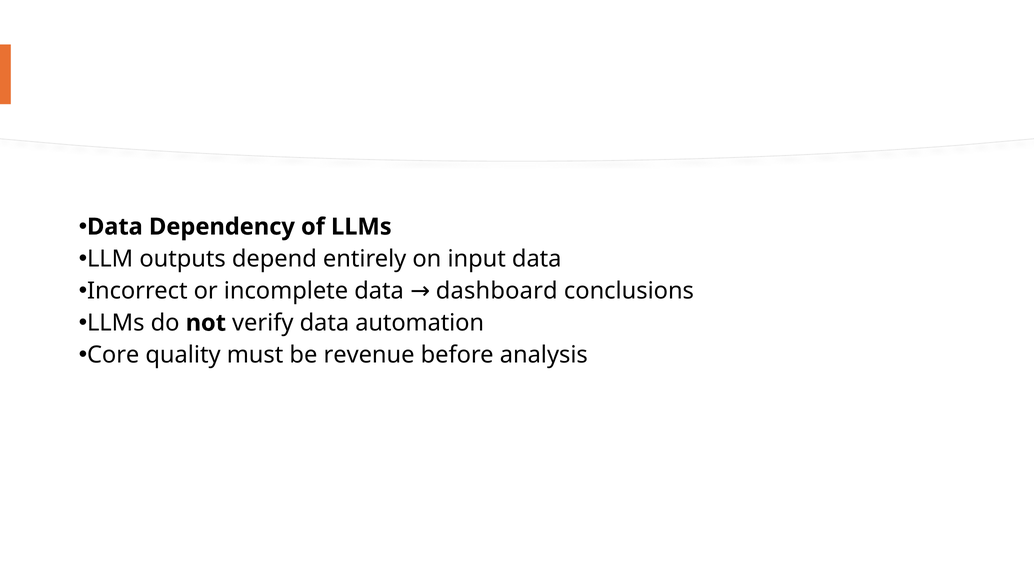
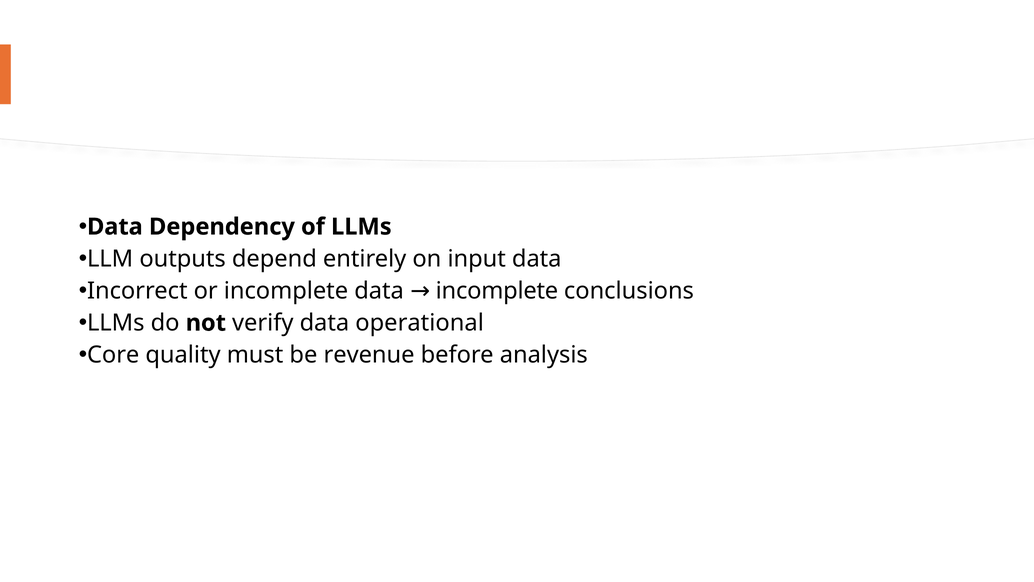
data dashboard: dashboard -> incomplete (497, 291)
automation: automation -> operational (420, 323)
